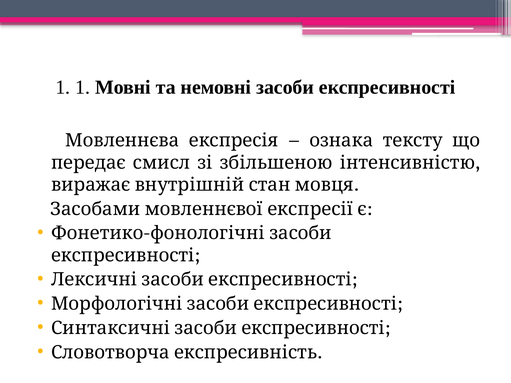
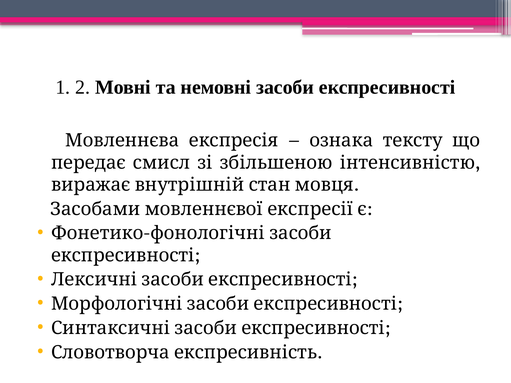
1 1: 1 -> 2 (83, 87)
